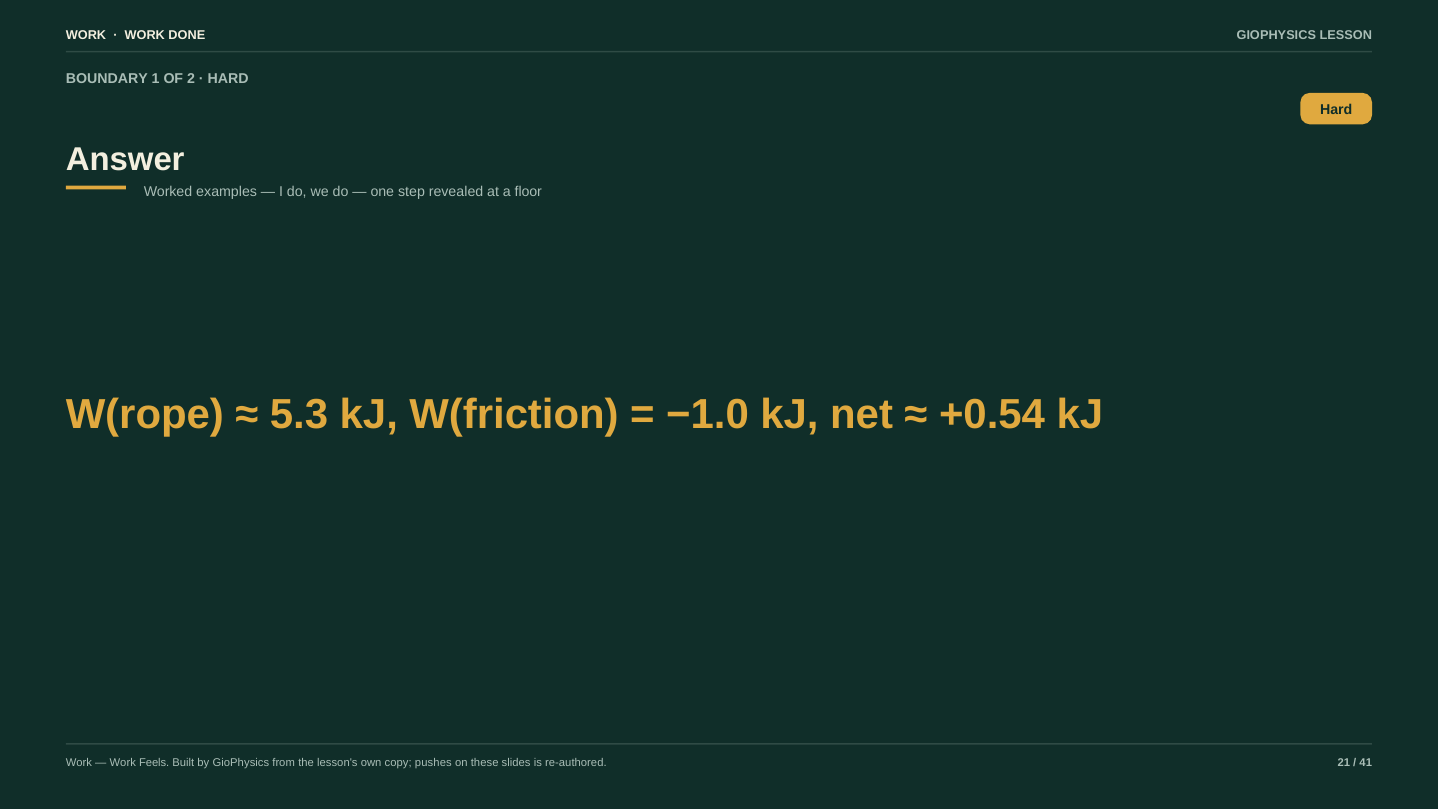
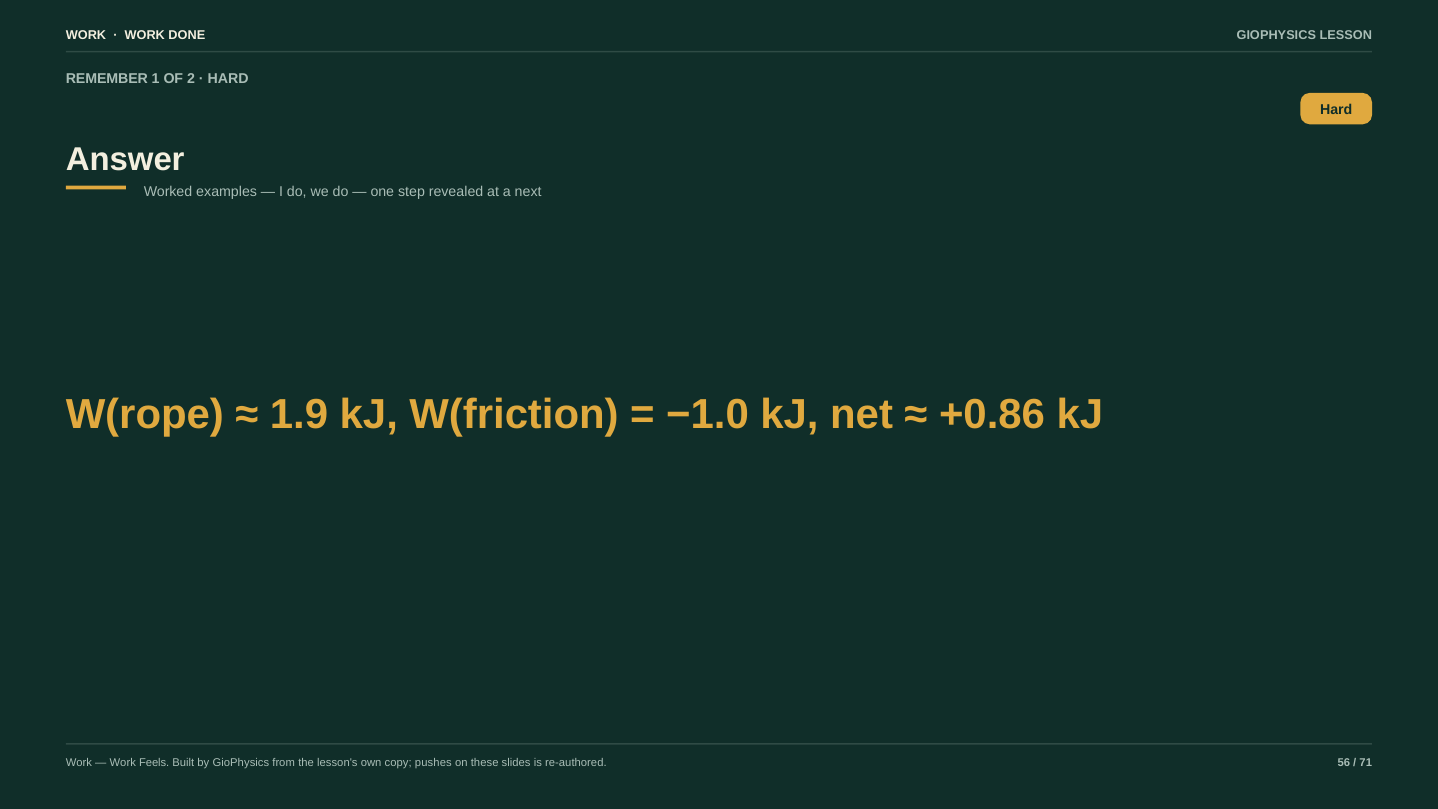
BOUNDARY: BOUNDARY -> REMEMBER (107, 78)
floor: floor -> next (528, 192)
5.3: 5.3 -> 1.9 (299, 415)
+0.54: +0.54 -> +0.86 (992, 415)
21: 21 -> 56 (1344, 762)
41: 41 -> 71 (1366, 762)
